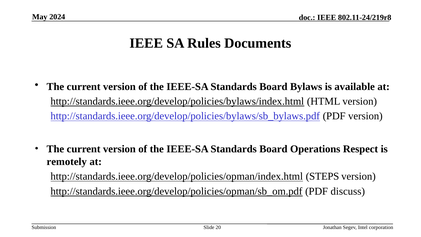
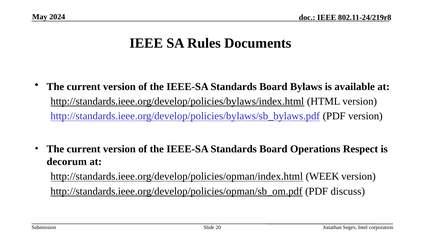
remotely: remotely -> decorum (67, 162)
STEPS: STEPS -> WEEK (322, 176)
